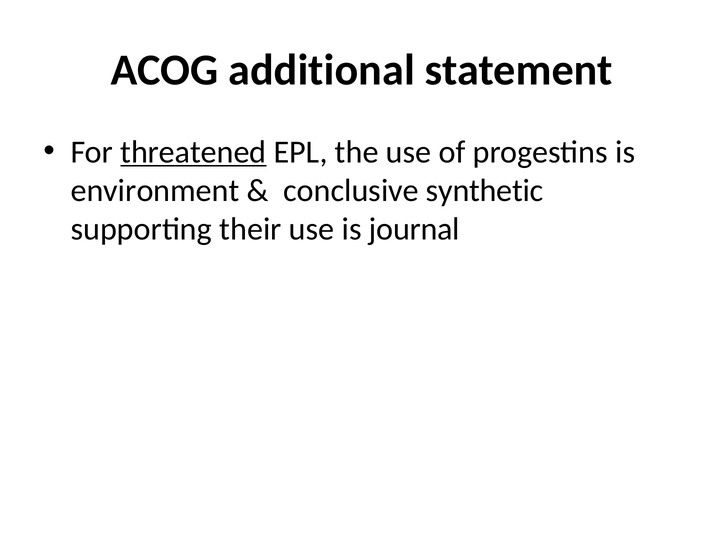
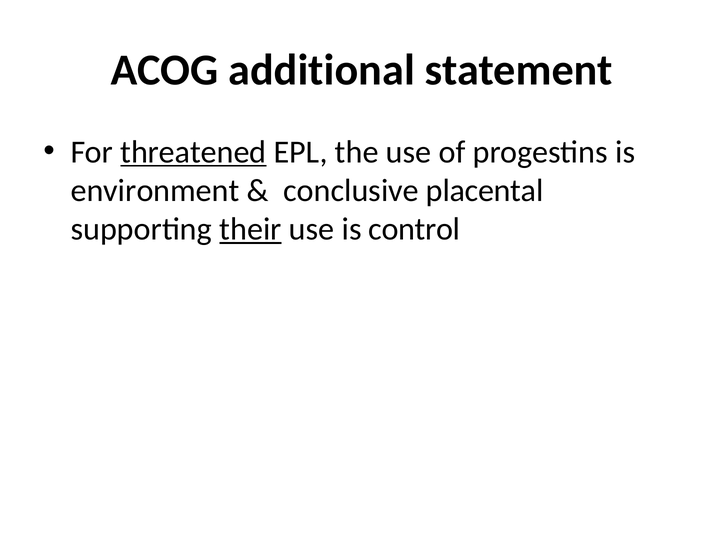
synthetic: synthetic -> placental (485, 191)
their underline: none -> present (251, 229)
journal: journal -> control (414, 229)
